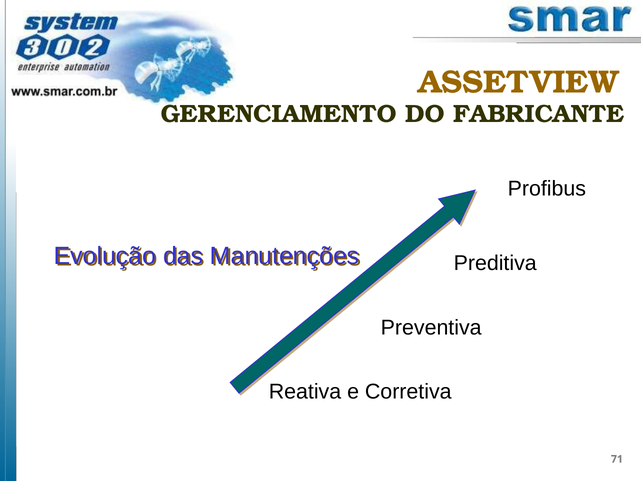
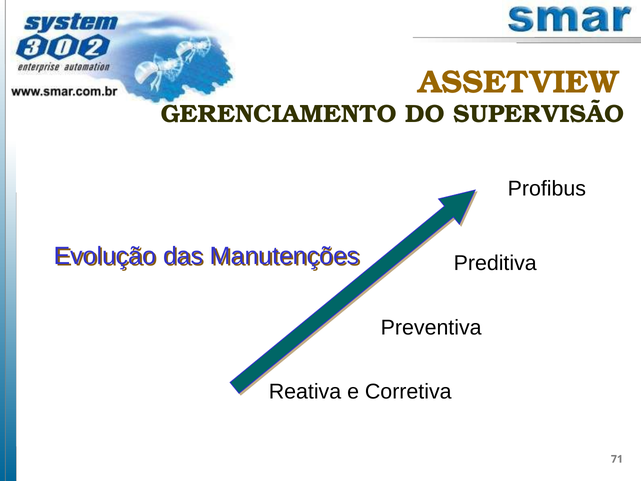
FABRICANTE: FABRICANTE -> SUPERVISÃO (539, 114)
